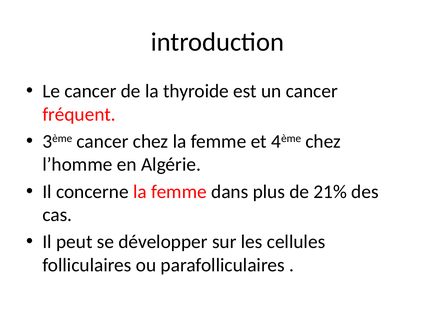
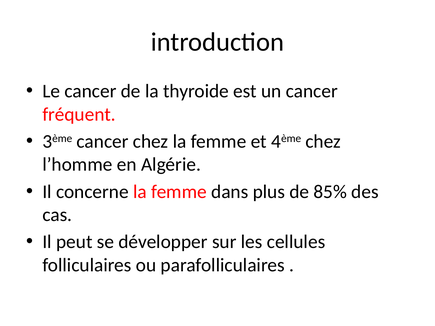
21%: 21% -> 85% (330, 192)
